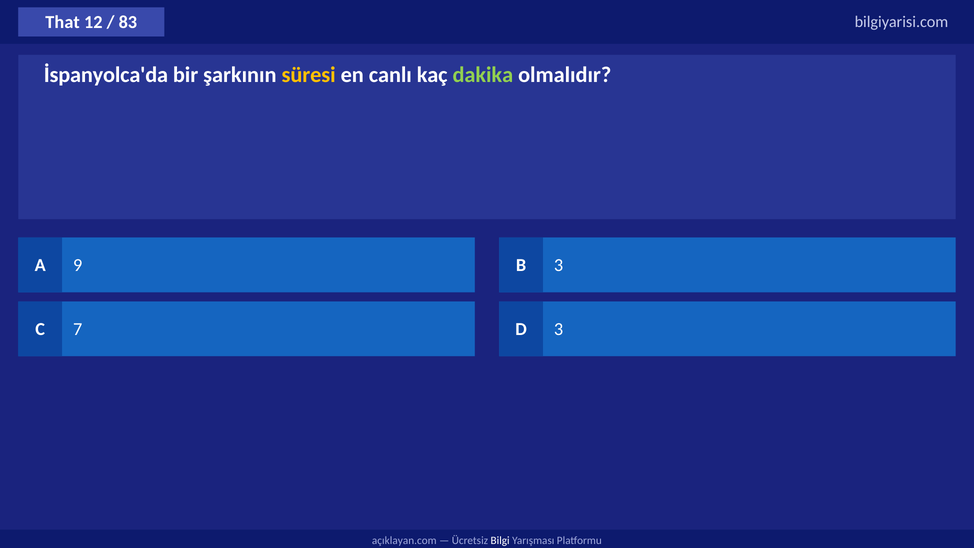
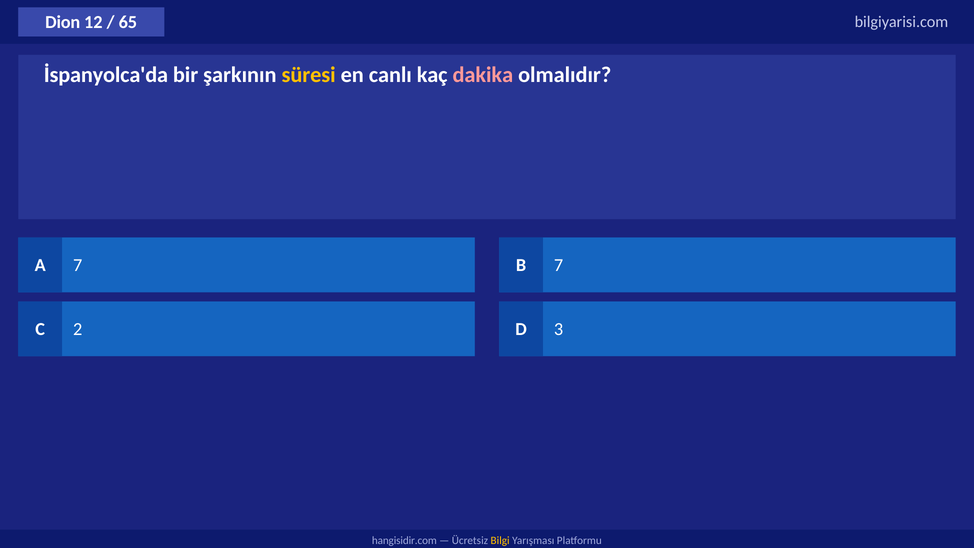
That: That -> Dion (63, 22)
83: 83 -> 65 (128, 22)
dakika colour: light green -> pink (483, 75)
A 9: 9 -> 7 (78, 265)
B 3: 3 -> 7 (559, 265)
7: 7 -> 2 (78, 329)
açıklayan.com: açıklayan.com -> hangisidir.com (404, 540)
Bilgi colour: white -> yellow (500, 540)
